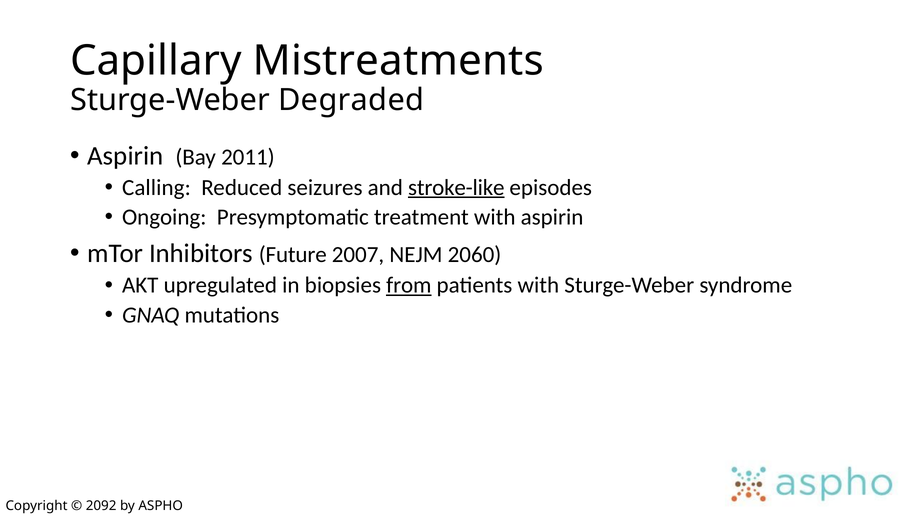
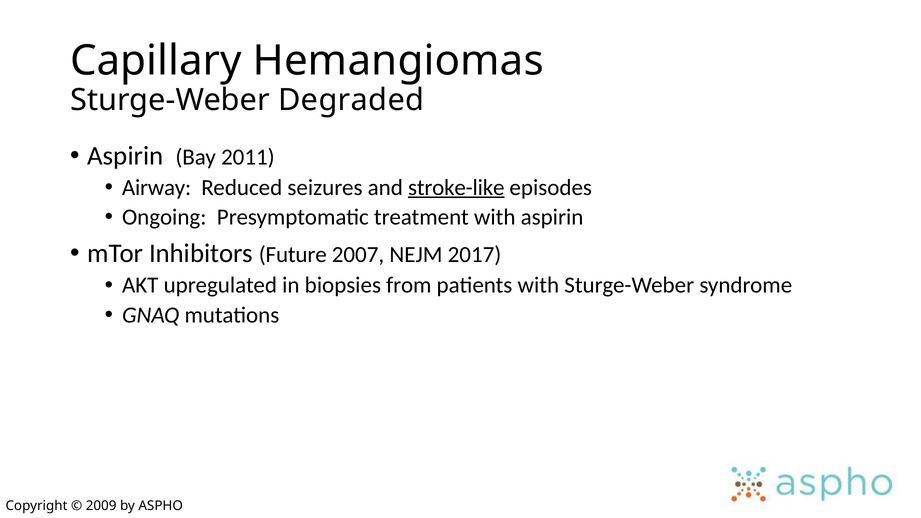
Mistreatments: Mistreatments -> Hemangiomas (398, 61)
Calling: Calling -> Airway (157, 187)
2060: 2060 -> 2017 (475, 255)
from underline: present -> none (409, 285)
2092: 2092 -> 2009 (101, 506)
